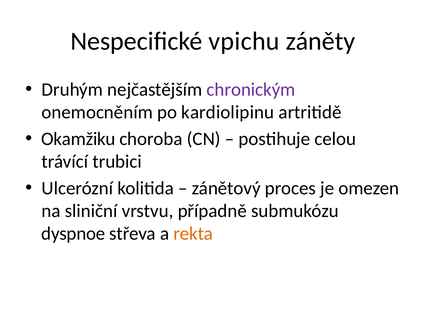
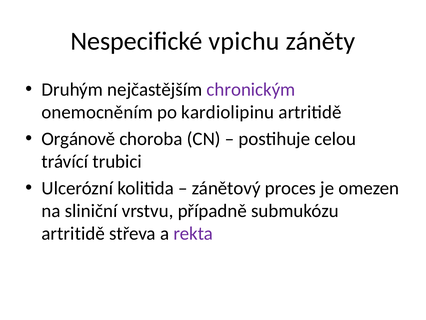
Okamžiku: Okamžiku -> Orgánově (78, 139)
dyspnoe: dyspnoe -> artritidě (73, 233)
rekta colour: orange -> purple (193, 233)
